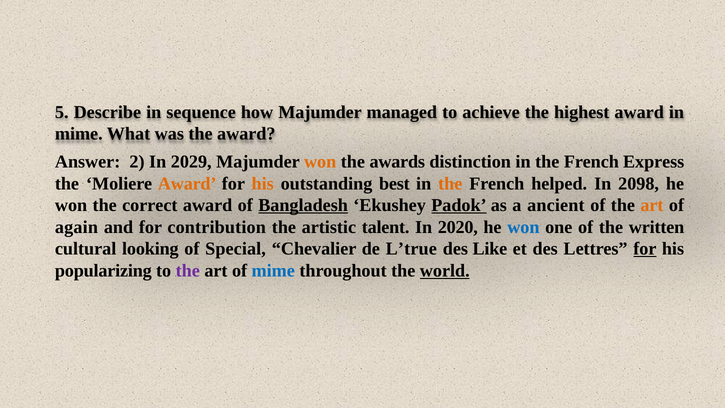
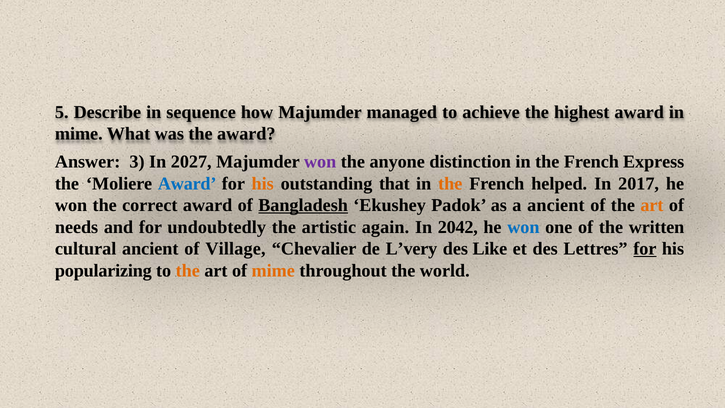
2: 2 -> 3 (137, 162)
2029: 2029 -> 2027 (191, 162)
won colour: orange -> purple (320, 162)
awards: awards -> anyone (397, 162)
Award colour: orange -> blue (187, 183)
best: best -> that (394, 183)
2098: 2098 -> 2017 (639, 183)
Padok underline: present -> none (459, 205)
again: again -> needs (77, 227)
contribution: contribution -> undoubtedly (217, 227)
talent: talent -> again (385, 227)
2020: 2020 -> 2042 (458, 227)
cultural looking: looking -> ancient (150, 249)
Special: Special -> Village (236, 249)
L’true: L’true -> L’very (411, 249)
the colour: purple -> orange (188, 270)
mime colour: blue -> orange (273, 270)
world underline: present -> none (445, 270)
